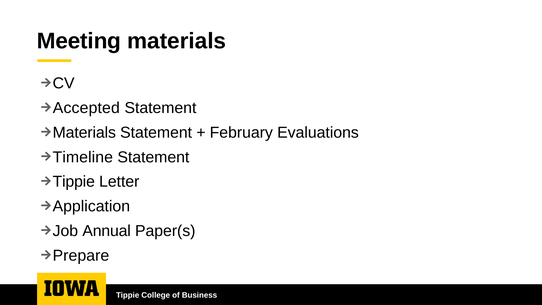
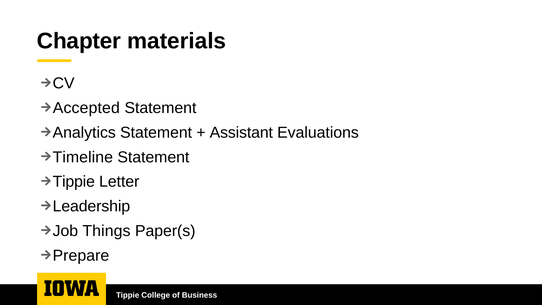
Meeting: Meeting -> Chapter (79, 41)
Materials: Materials -> Analytics (84, 133)
February: February -> Assistant (241, 133)
Application: Application -> Leadership (91, 206)
Annual: Annual -> Things (106, 231)
